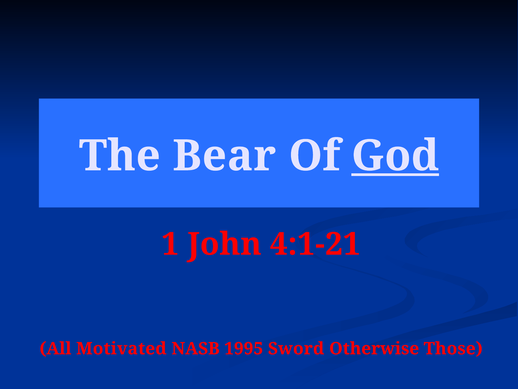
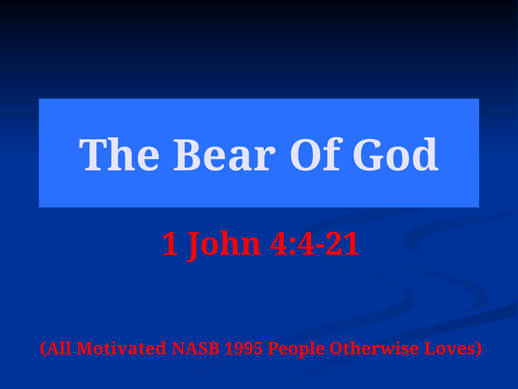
God underline: present -> none (395, 156)
4:1-21: 4:1-21 -> 4:4-21 (315, 244)
Sword: Sword -> People (296, 348)
Those: Those -> Loves (453, 348)
